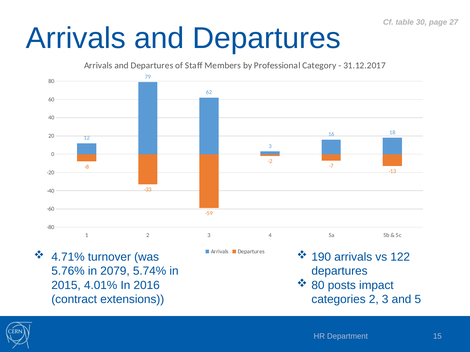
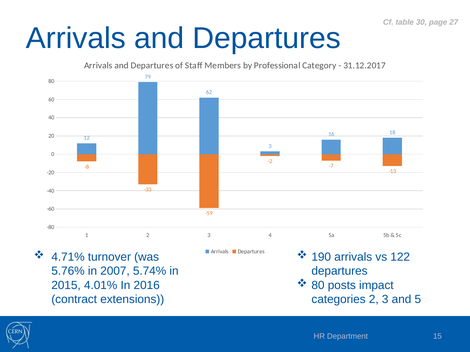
2079: 2079 -> 2007 (115, 271)
